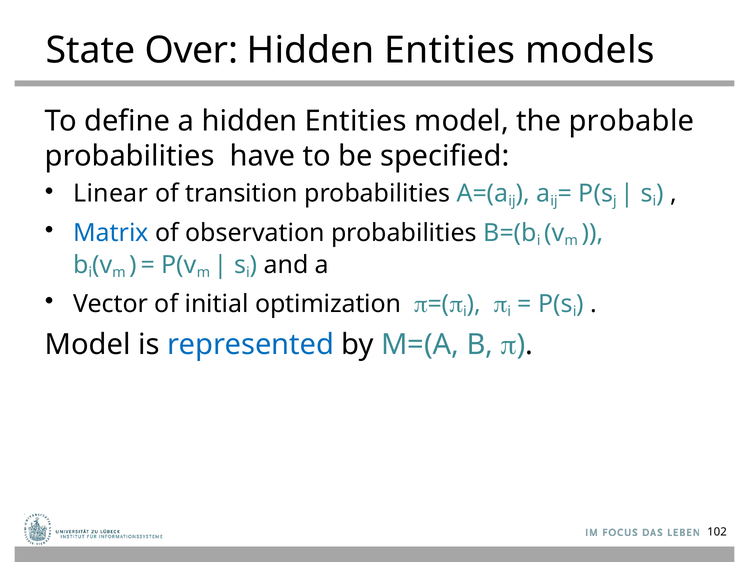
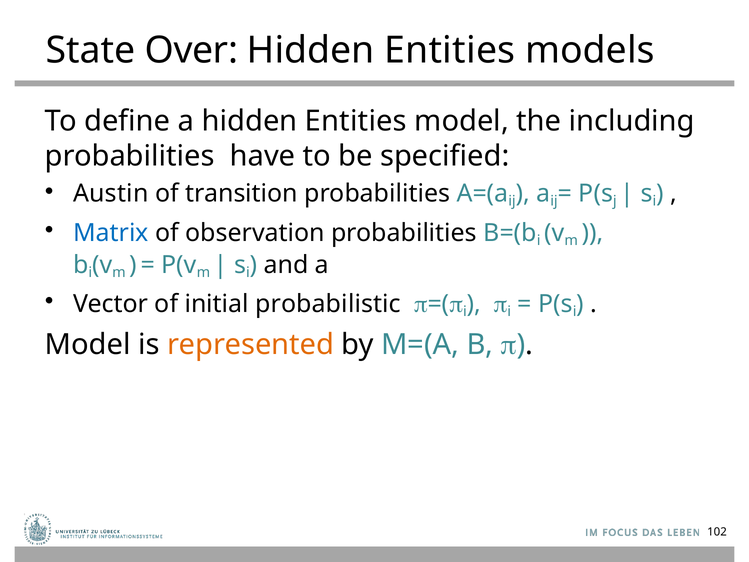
probable: probable -> including (632, 121)
Linear: Linear -> Austin (111, 193)
optimization: optimization -> probabilistic (328, 304)
represented colour: blue -> orange (250, 344)
